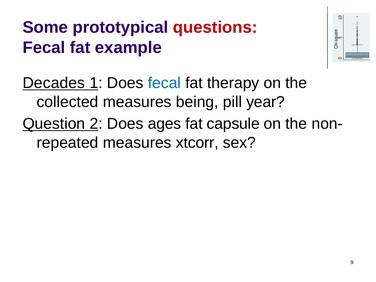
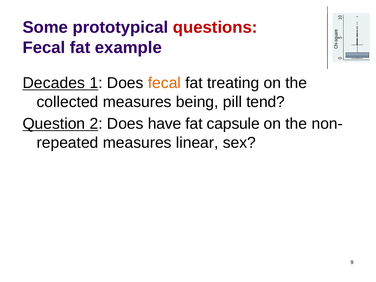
fecal colour: blue -> orange (164, 83)
therapy: therapy -> treating (233, 83)
year: year -> tend (266, 102)
ages: ages -> have (165, 124)
xtcorr: xtcorr -> linear (197, 143)
